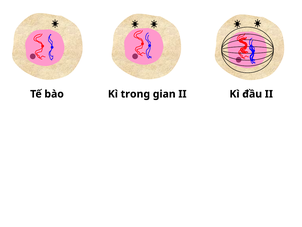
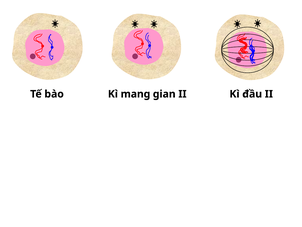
trong: trong -> mang (135, 94)
